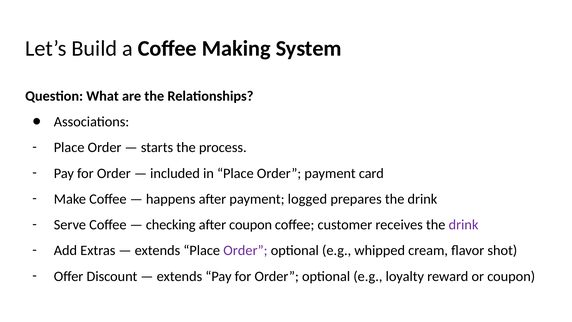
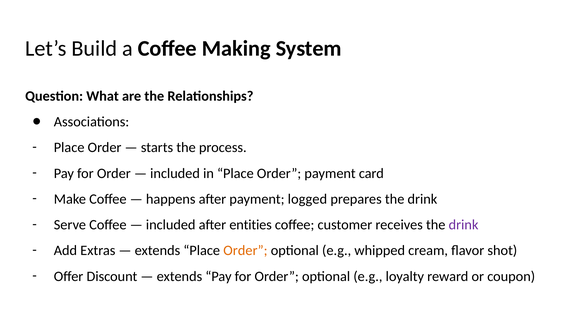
checking: checking -> included (171, 225)
after coupon: coupon -> entities (251, 225)
Order colour: purple -> orange (245, 250)
